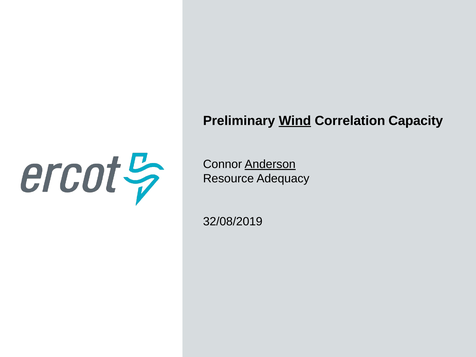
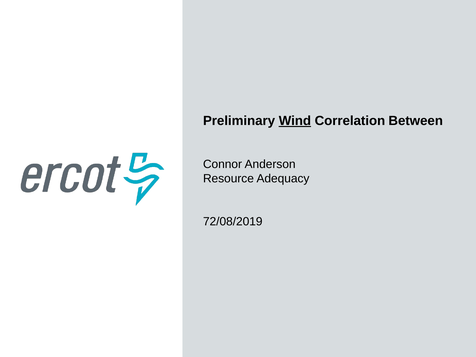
Capacity: Capacity -> Between (416, 121)
Anderson underline: present -> none (270, 164)
32/08/2019: 32/08/2019 -> 72/08/2019 (233, 221)
